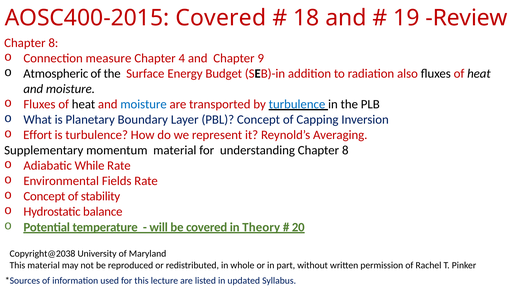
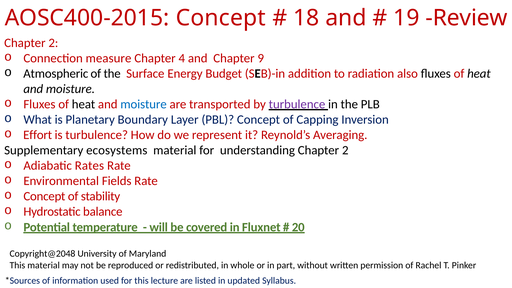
AOSC400-2015 Covered: Covered -> Concept (221, 18)
8: 8 -> 2 (53, 43)
turbulence colour: blue -> purple (297, 104)
momentum: momentum -> ecosystems (117, 150)
understanding Chapter 8: 8 -> 2 (345, 150)
While: While -> Rates (89, 166)
Theory: Theory -> Fluxnet (261, 227)
Copyright@2038: Copyright@2038 -> Copyright@2048 (42, 254)
